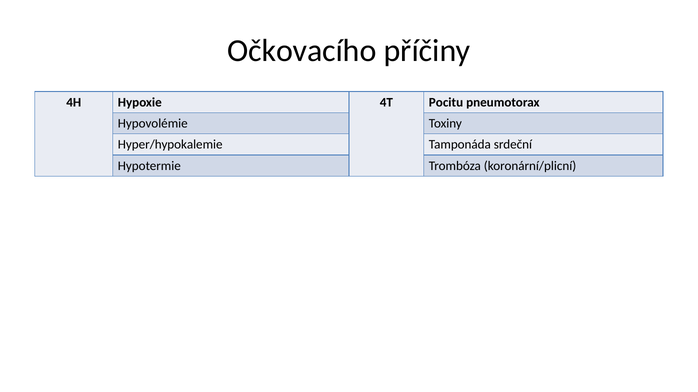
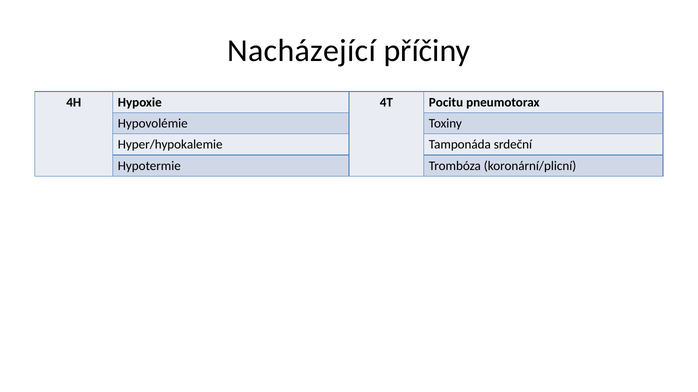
Očkovacího: Očkovacího -> Nacházející (302, 51)
